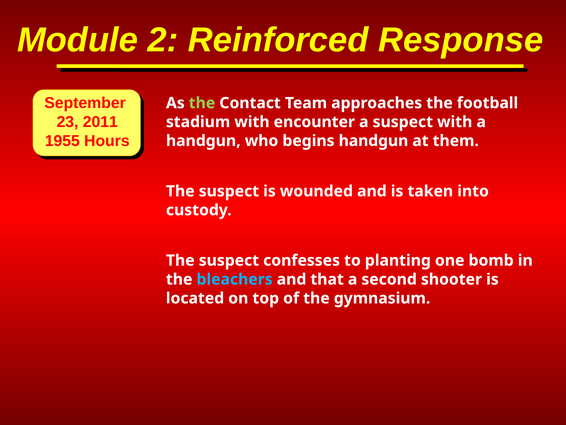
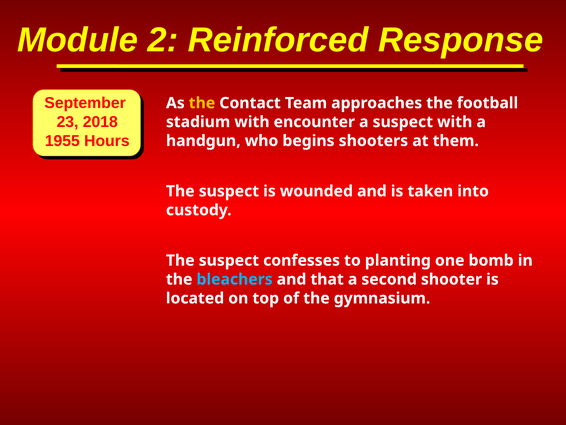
the colour: light green -> yellow (202, 103)
2011: 2011 -> 2018 (100, 122)
begins handgun: handgun -> shooters (373, 141)
